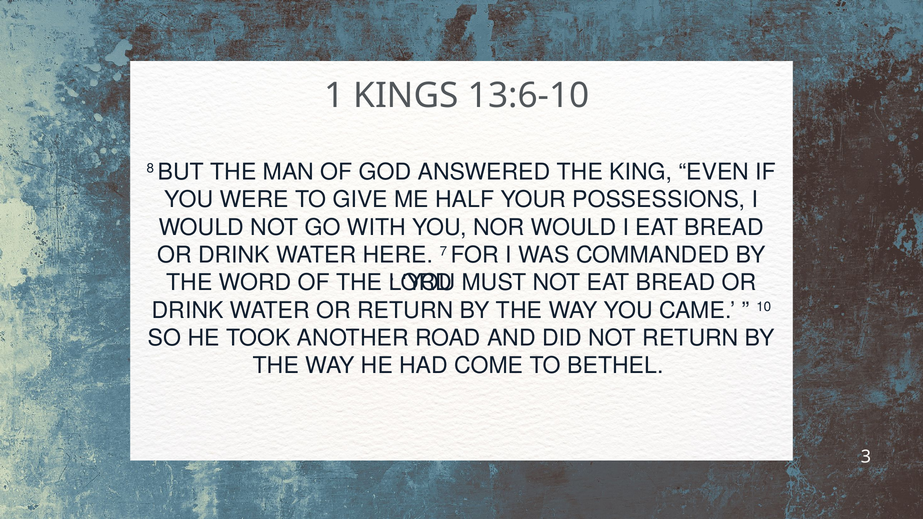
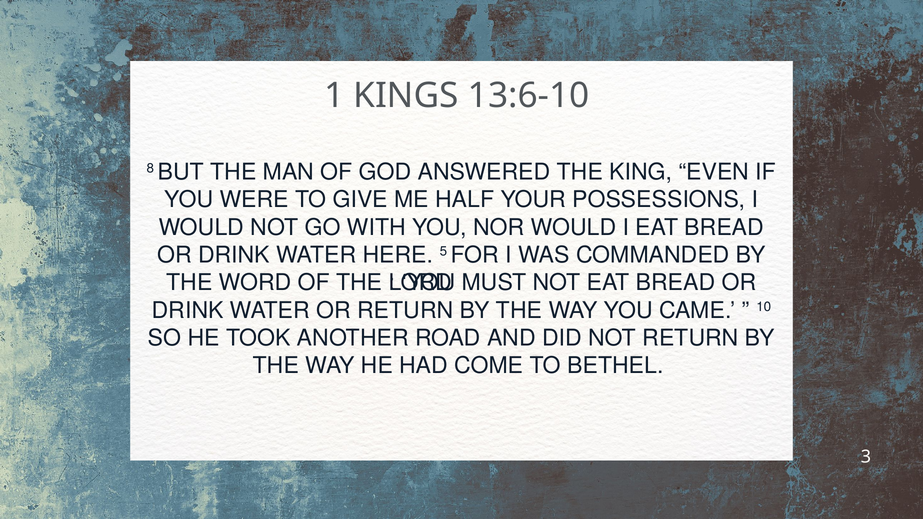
7: 7 -> 5 (443, 251)
